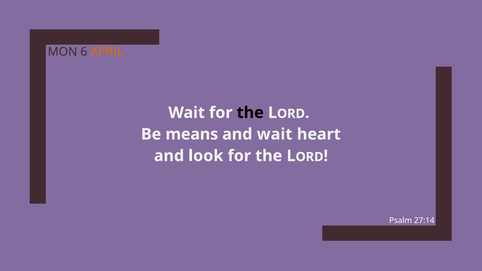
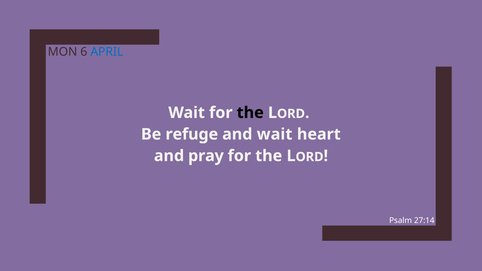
APRIL colour: orange -> blue (107, 52)
means: means -> refuge (192, 134)
look: look -> pray (206, 156)
